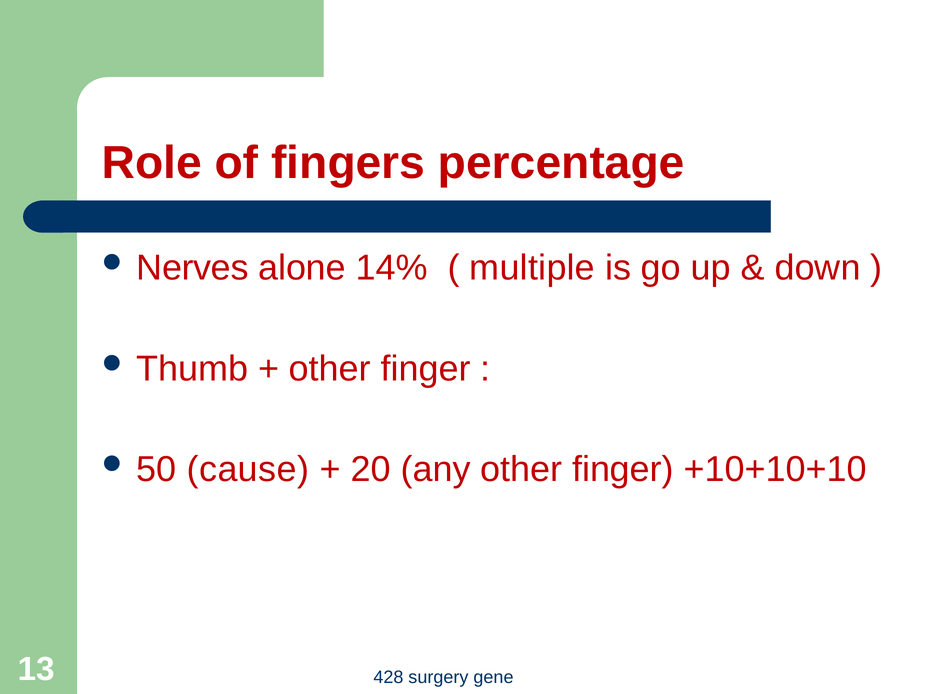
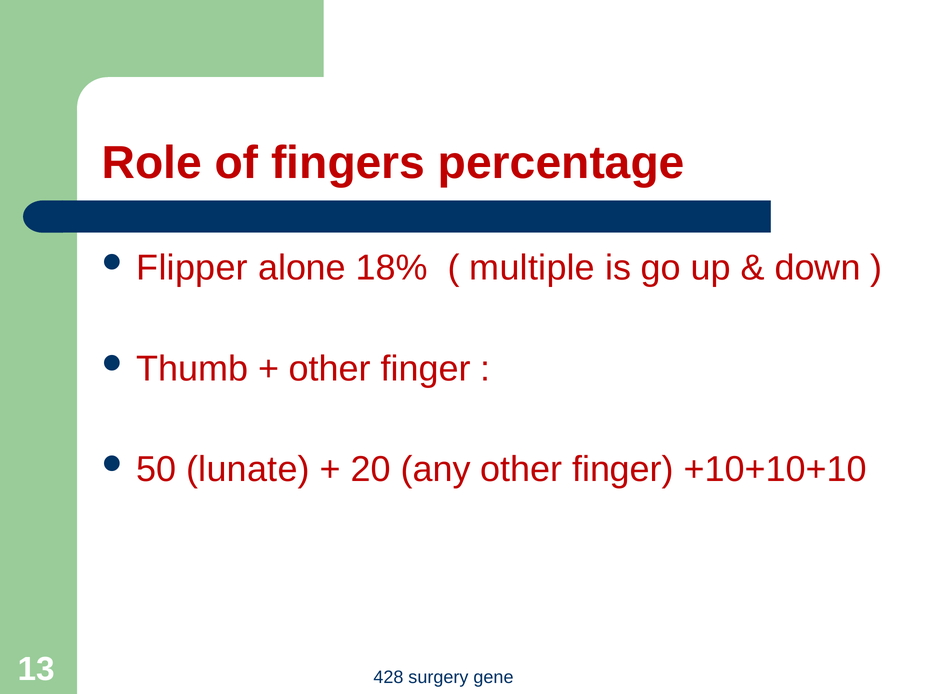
Nerves: Nerves -> Flipper (192, 268)
14%: 14% -> 18% (392, 268)
cause: cause -> lunate (248, 469)
